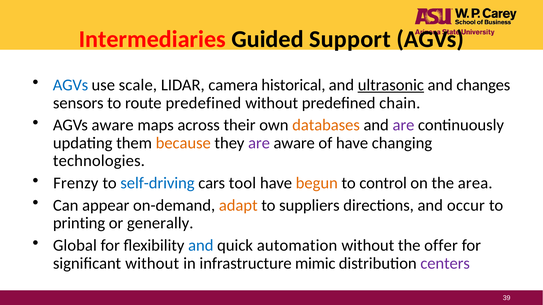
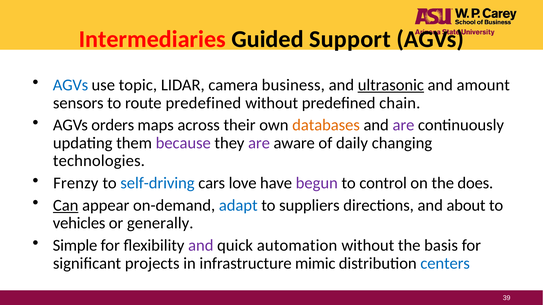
scale: scale -> topic (138, 85)
historical: historical -> business (293, 85)
changes: changes -> amount (483, 85)
AGVs aware: aware -> orders (113, 125)
because colour: orange -> purple (183, 143)
of have: have -> daily (352, 143)
tool: tool -> love (243, 183)
begun colour: orange -> purple (317, 183)
area: area -> does (475, 183)
Can underline: none -> present (66, 206)
adapt colour: orange -> blue (238, 206)
occur: occur -> about (466, 206)
printing: printing -> vehicles (79, 224)
Global: Global -> Simple (75, 246)
and colour: blue -> purple (201, 246)
offer: offer -> basis (441, 246)
significant without: without -> projects (152, 264)
centers colour: purple -> blue (445, 264)
